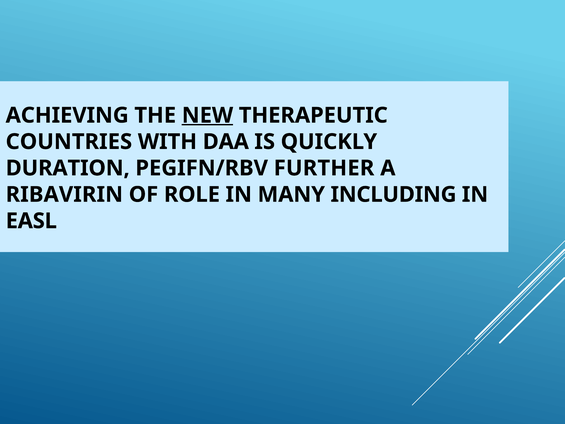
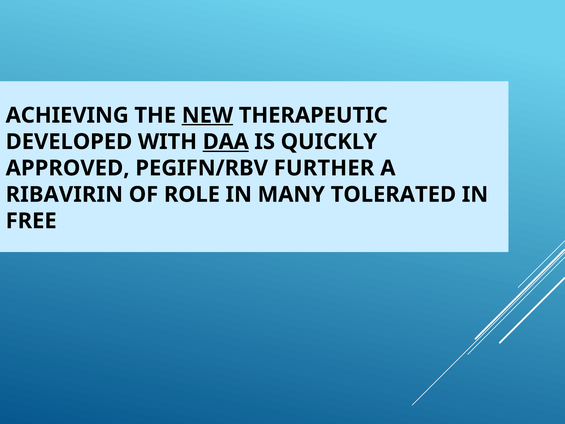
COUNTRIES: COUNTRIES -> DEVELOPED (69, 142)
DAA underline: none -> present (226, 142)
DURATION: DURATION -> APPROVED (68, 168)
INCLUDING: INCLUDING -> TOLERATED (393, 194)
EASL: EASL -> FREE (31, 221)
